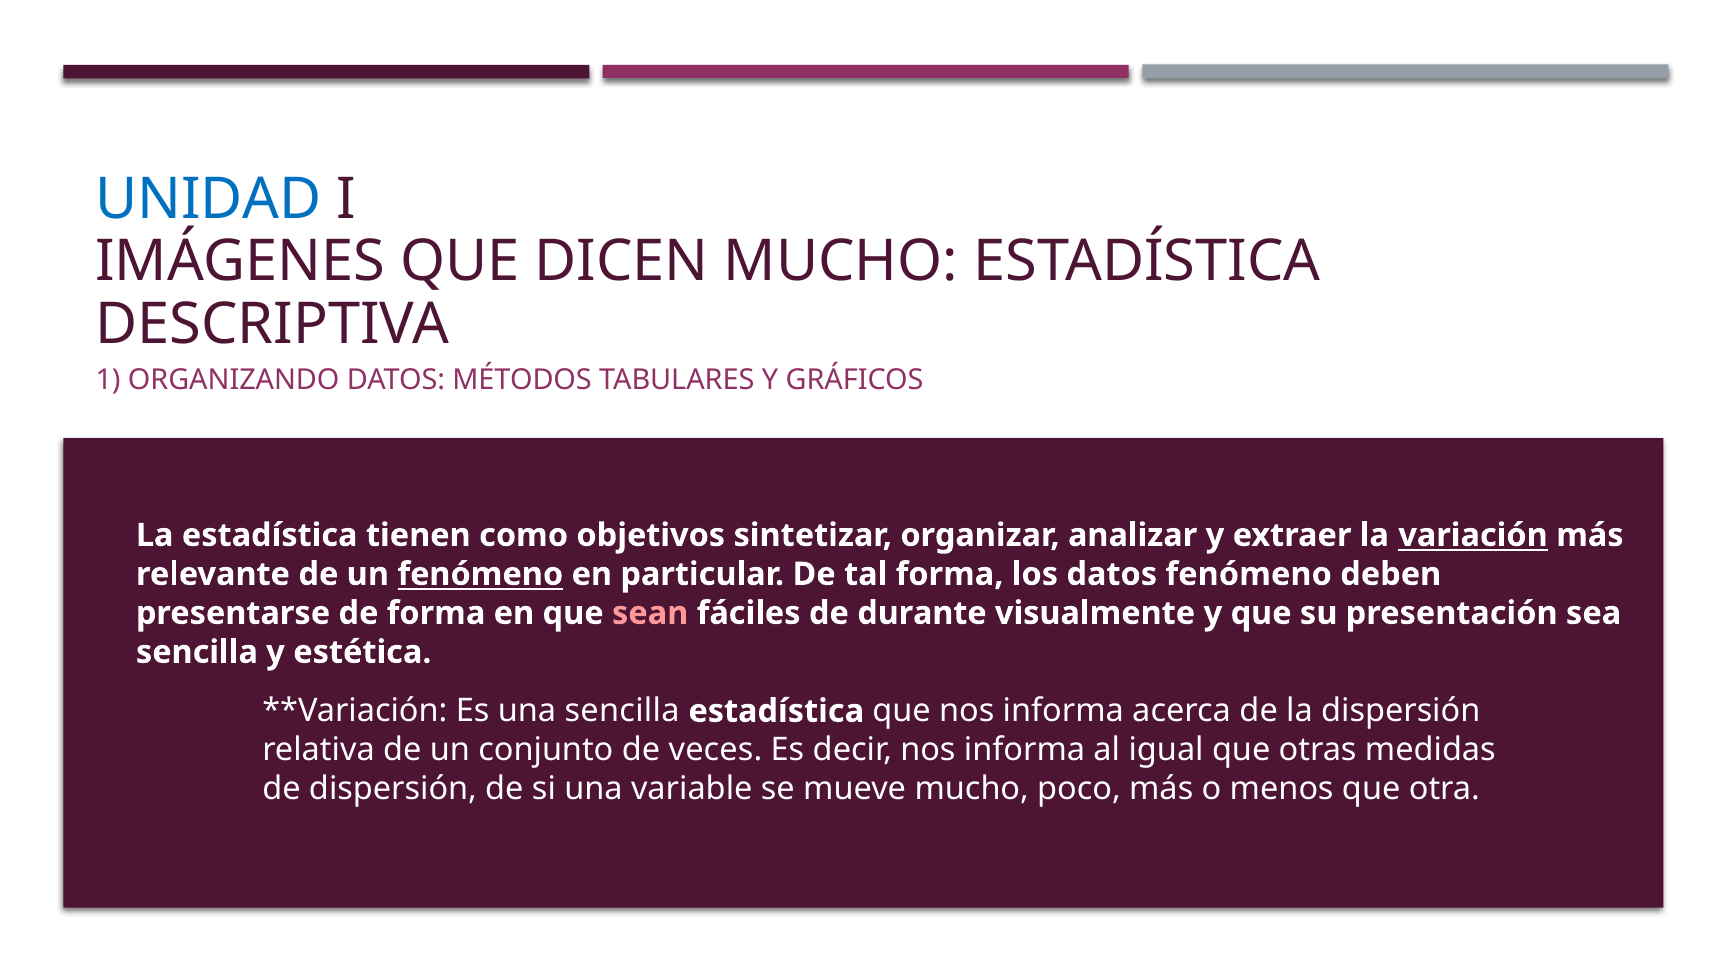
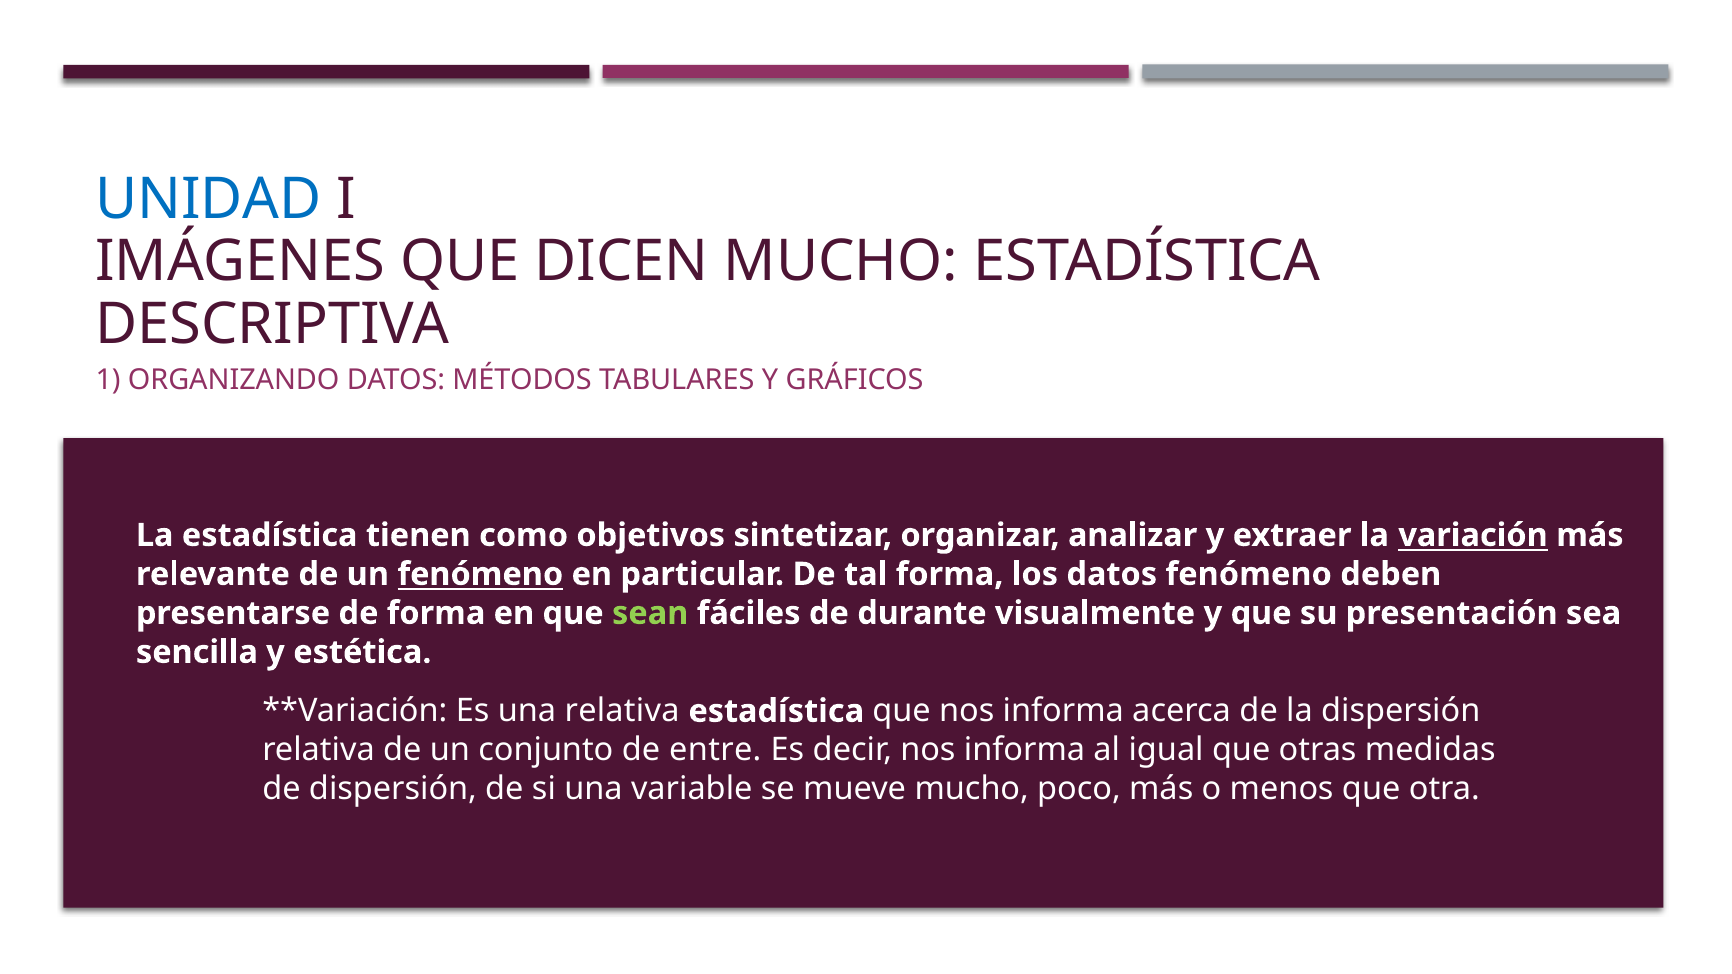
sean colour: pink -> light green (650, 613)
una sencilla: sencilla -> relativa (622, 711)
veces: veces -> entre (715, 750)
